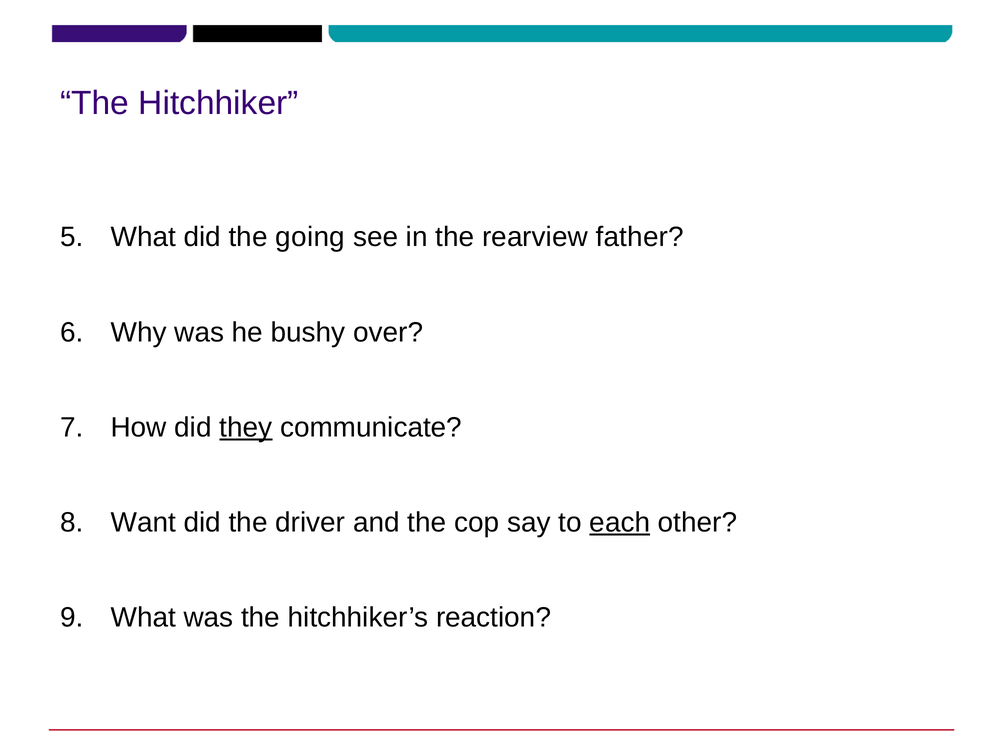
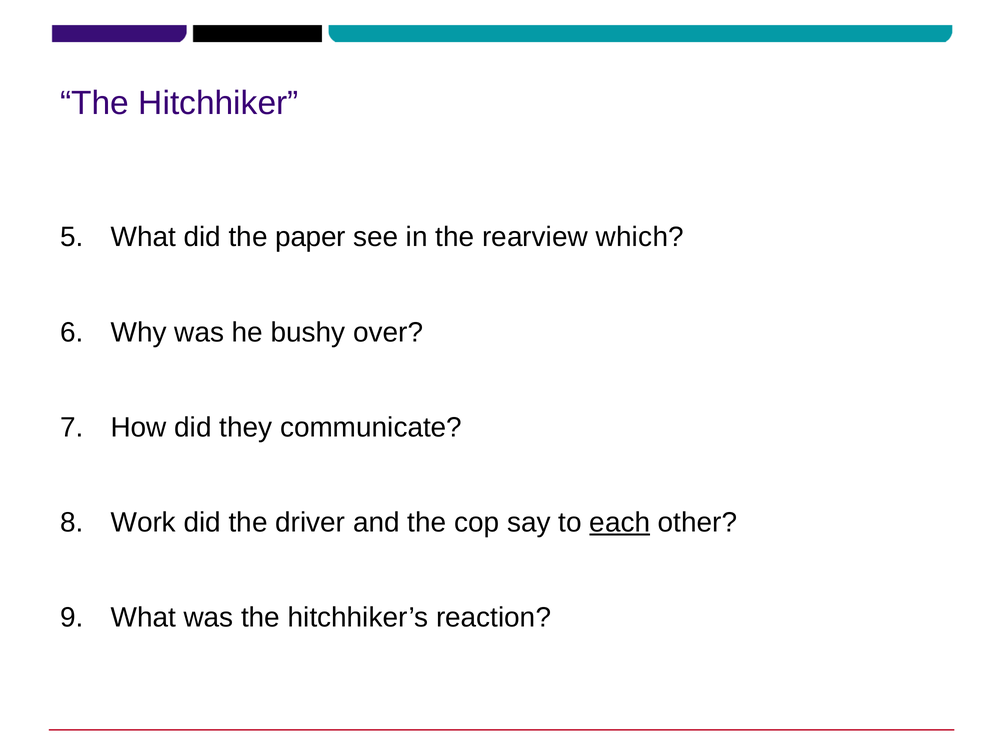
going: going -> paper (310, 237)
father: father -> which (640, 237)
they underline: present -> none (246, 427)
Want: Want -> Work (143, 522)
